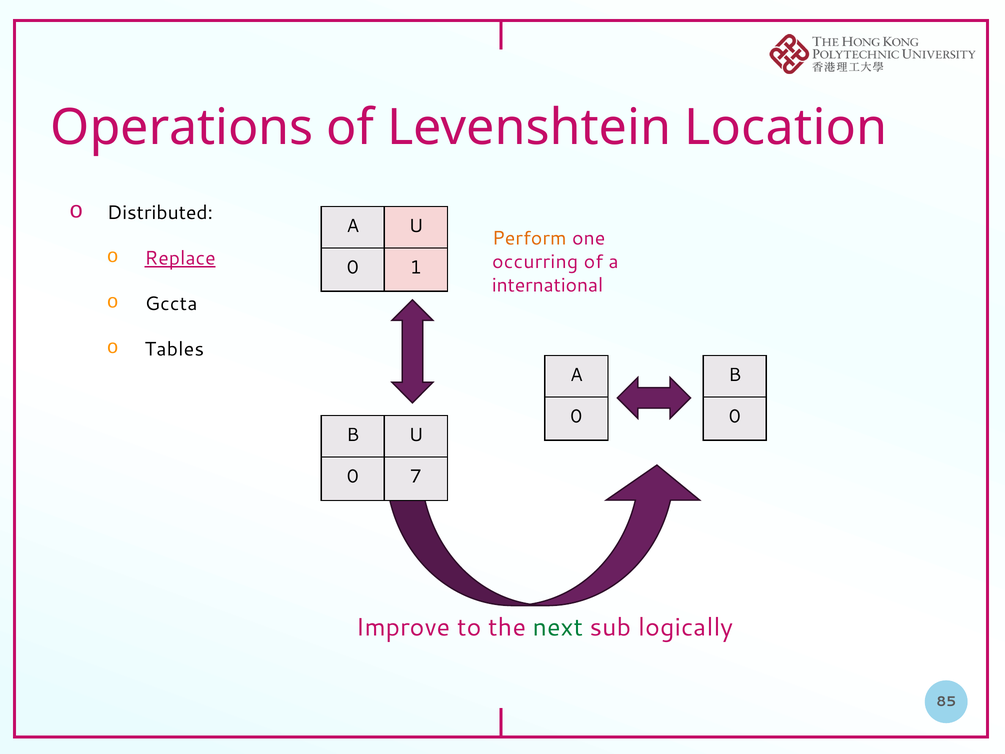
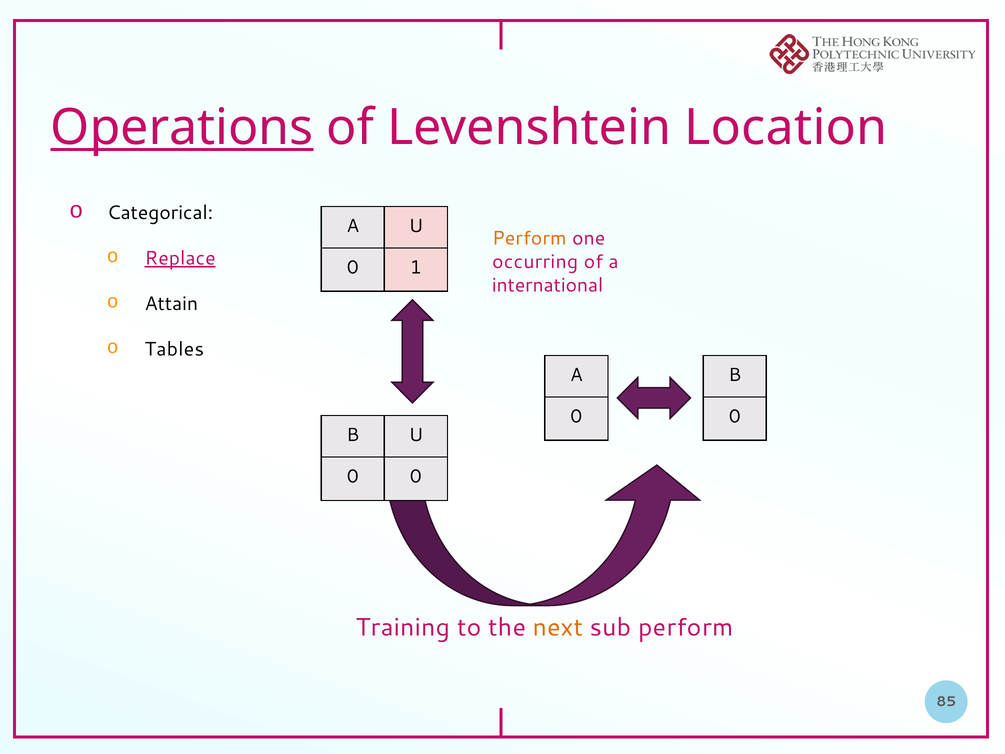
Operations underline: none -> present (182, 128)
Distributed: Distributed -> Categorical (160, 213)
Gccta: Gccta -> Attain (171, 304)
0 7: 7 -> 0 (416, 476)
Improve: Improve -> Training (403, 627)
next colour: green -> orange (558, 627)
sub logically: logically -> perform (686, 627)
